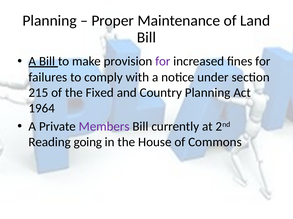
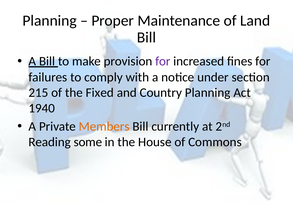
1964: 1964 -> 1940 (42, 109)
Members colour: purple -> orange (104, 127)
going: going -> some (88, 143)
